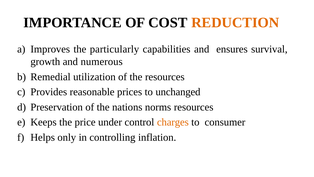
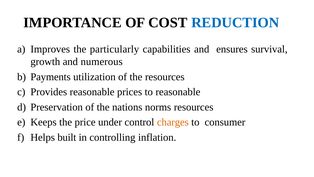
REDUCTION colour: orange -> blue (235, 22)
Remedial: Remedial -> Payments (51, 77)
to unchanged: unchanged -> reasonable (178, 92)
only: only -> built (67, 137)
